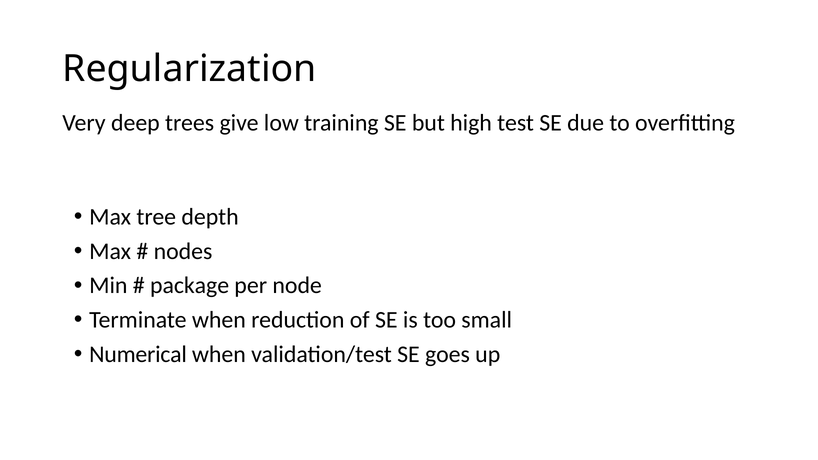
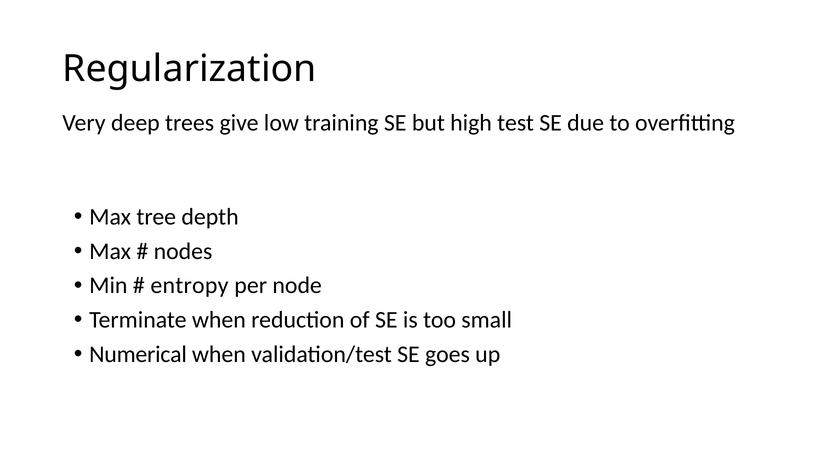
package: package -> entropy (189, 286)
